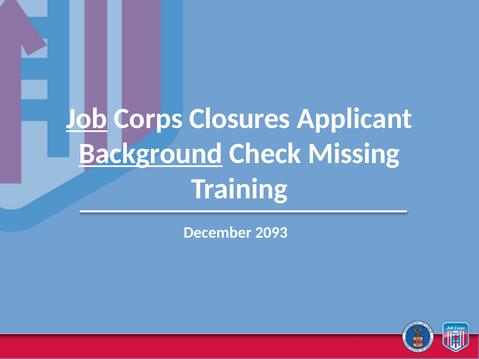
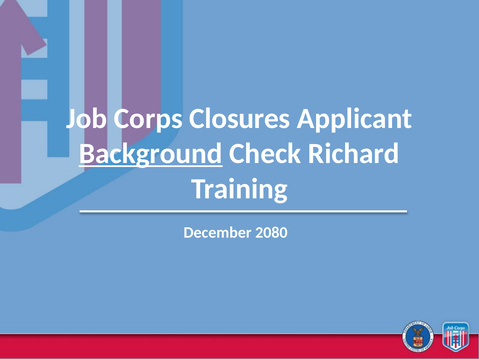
Job underline: present -> none (87, 119)
Missing: Missing -> Richard (354, 154)
2093: 2093 -> 2080 (271, 233)
